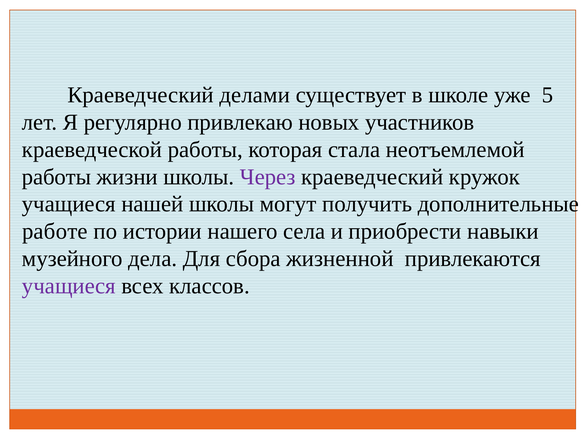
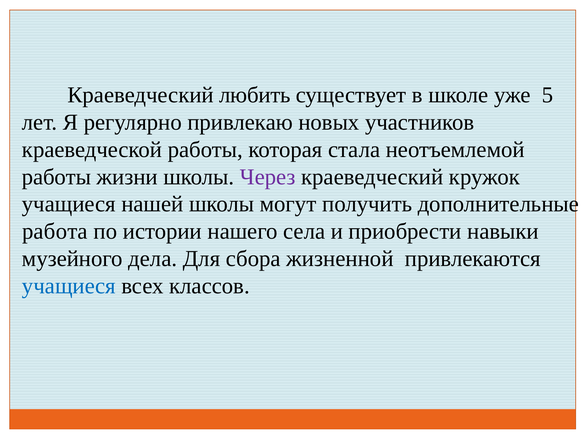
делами: делами -> любить (255, 95)
работе: работе -> работа (55, 232)
учащиеся colour: purple -> blue (69, 286)
